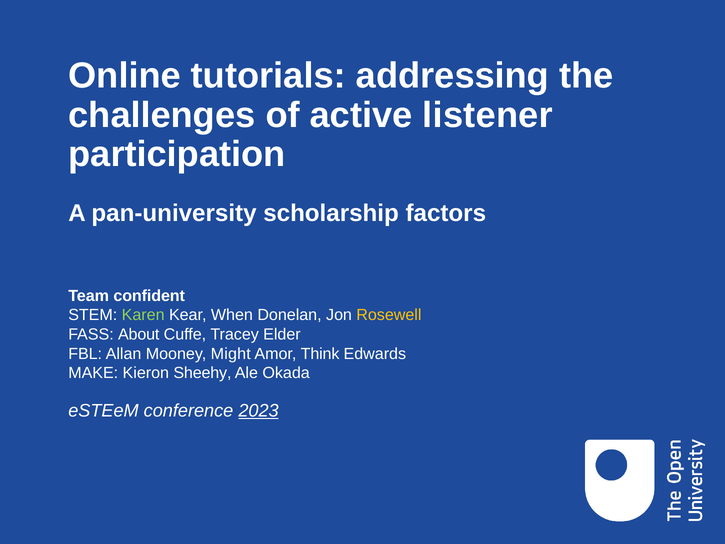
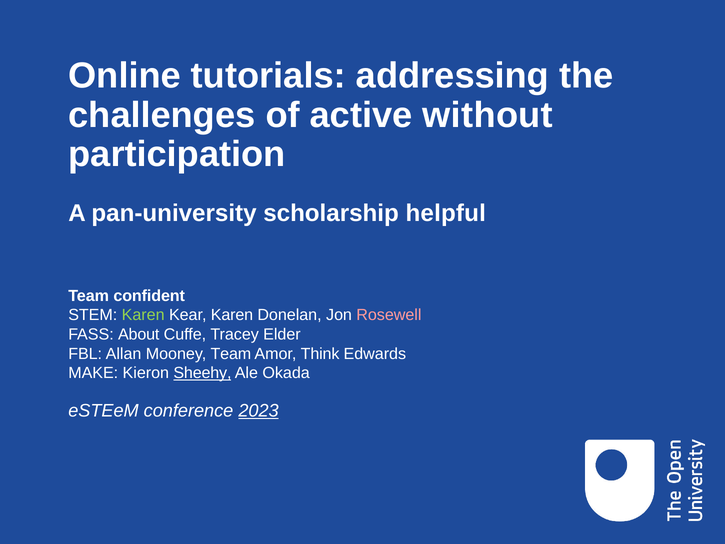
listener: listener -> without (488, 115)
factors: factors -> helpful (446, 213)
Kear When: When -> Karen (232, 315)
Rosewell colour: yellow -> pink (389, 315)
Mooney Might: Might -> Team (231, 354)
Sheehy underline: none -> present (202, 373)
